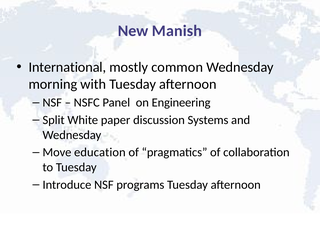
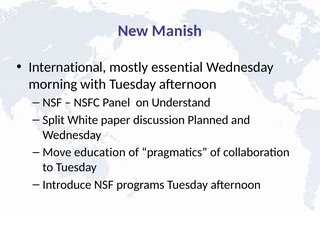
common: common -> essential (177, 67)
Engineering: Engineering -> Understand (181, 103)
Systems: Systems -> Planned (208, 120)
